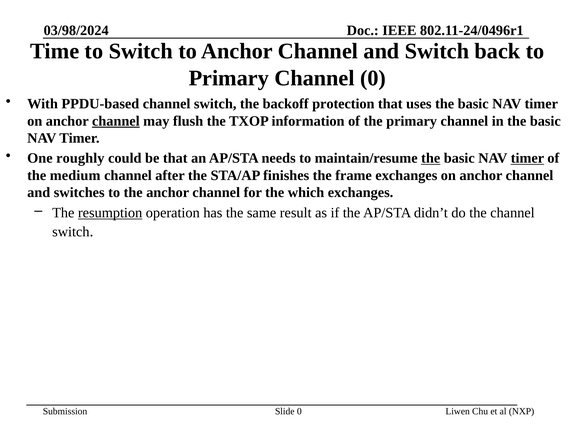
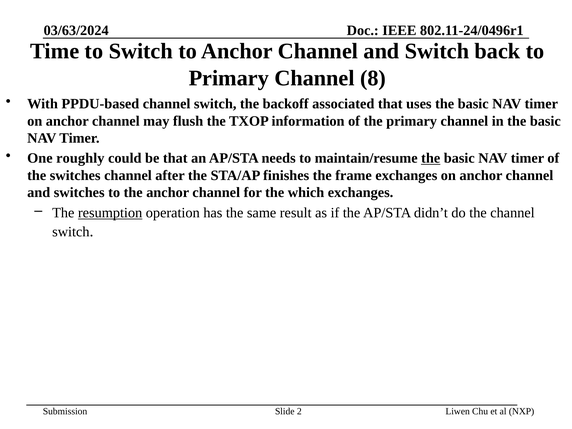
03/98/2024: 03/98/2024 -> 03/63/2024 (76, 31)
Channel 0: 0 -> 8 (373, 78)
protection: protection -> associated (343, 104)
channel underline: present -> none (116, 121)
timer underline: present -> none (527, 158)
the medium: medium -> switches (75, 175)
Slide 0: 0 -> 2 (299, 411)
